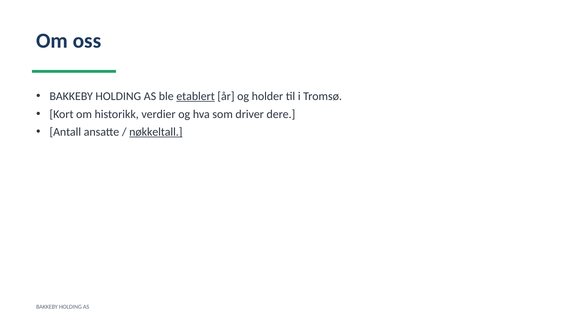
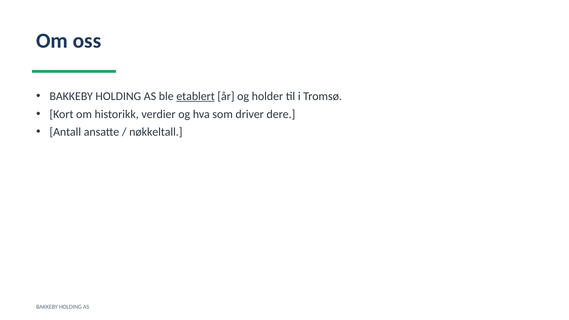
nøkkeltall underline: present -> none (156, 132)
